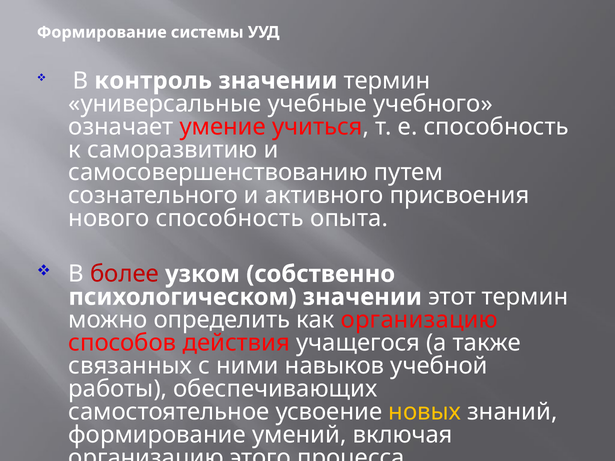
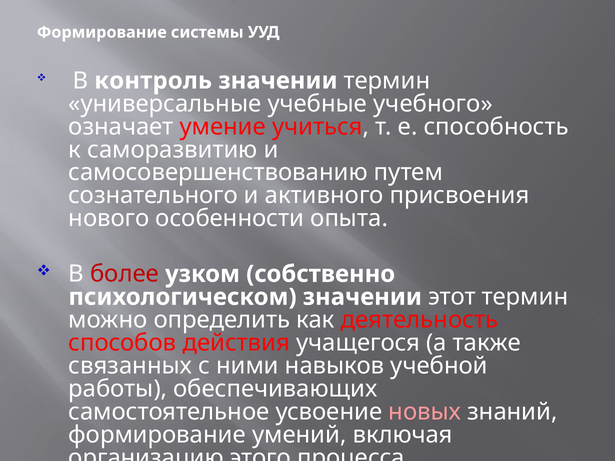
нового способность: способность -> особенности (230, 219)
как организацию: организацию -> деятельность (420, 320)
новых colour: yellow -> pink (425, 412)
